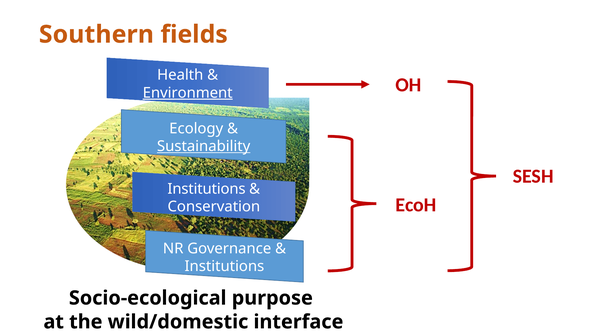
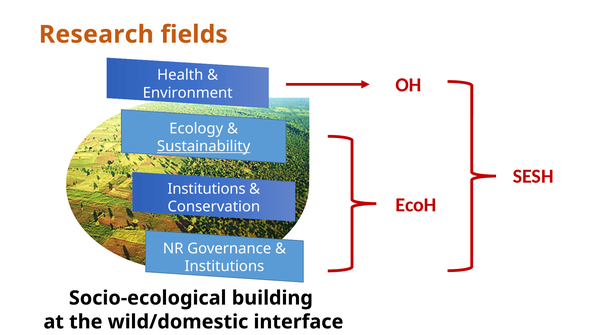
Southern: Southern -> Research (96, 34)
Environment underline: present -> none (188, 93)
purpose: purpose -> building (272, 298)
